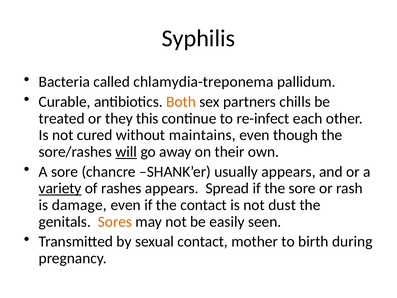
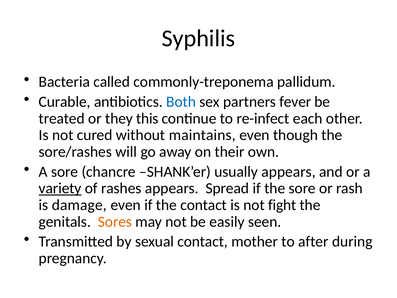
chlamydia-treponema: chlamydia-treponema -> commonly-treponema (204, 82)
Both colour: orange -> blue (181, 102)
chills: chills -> fever (295, 102)
will underline: present -> none (126, 152)
dust: dust -> fight (282, 205)
birth: birth -> after (313, 241)
